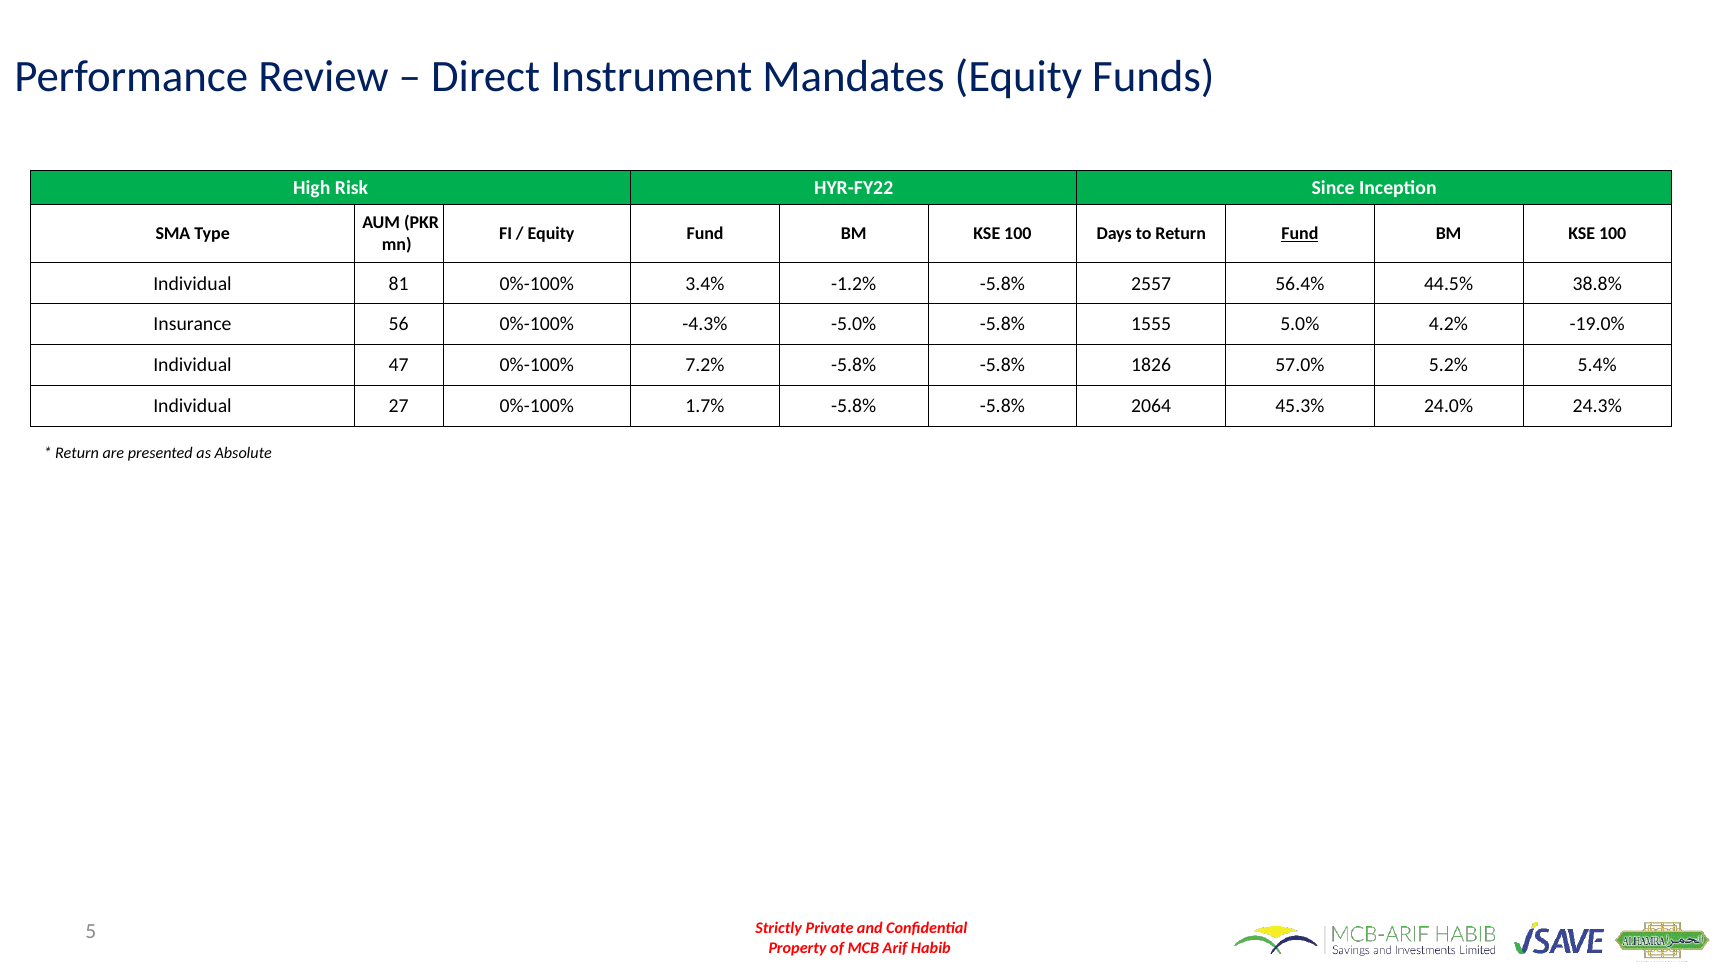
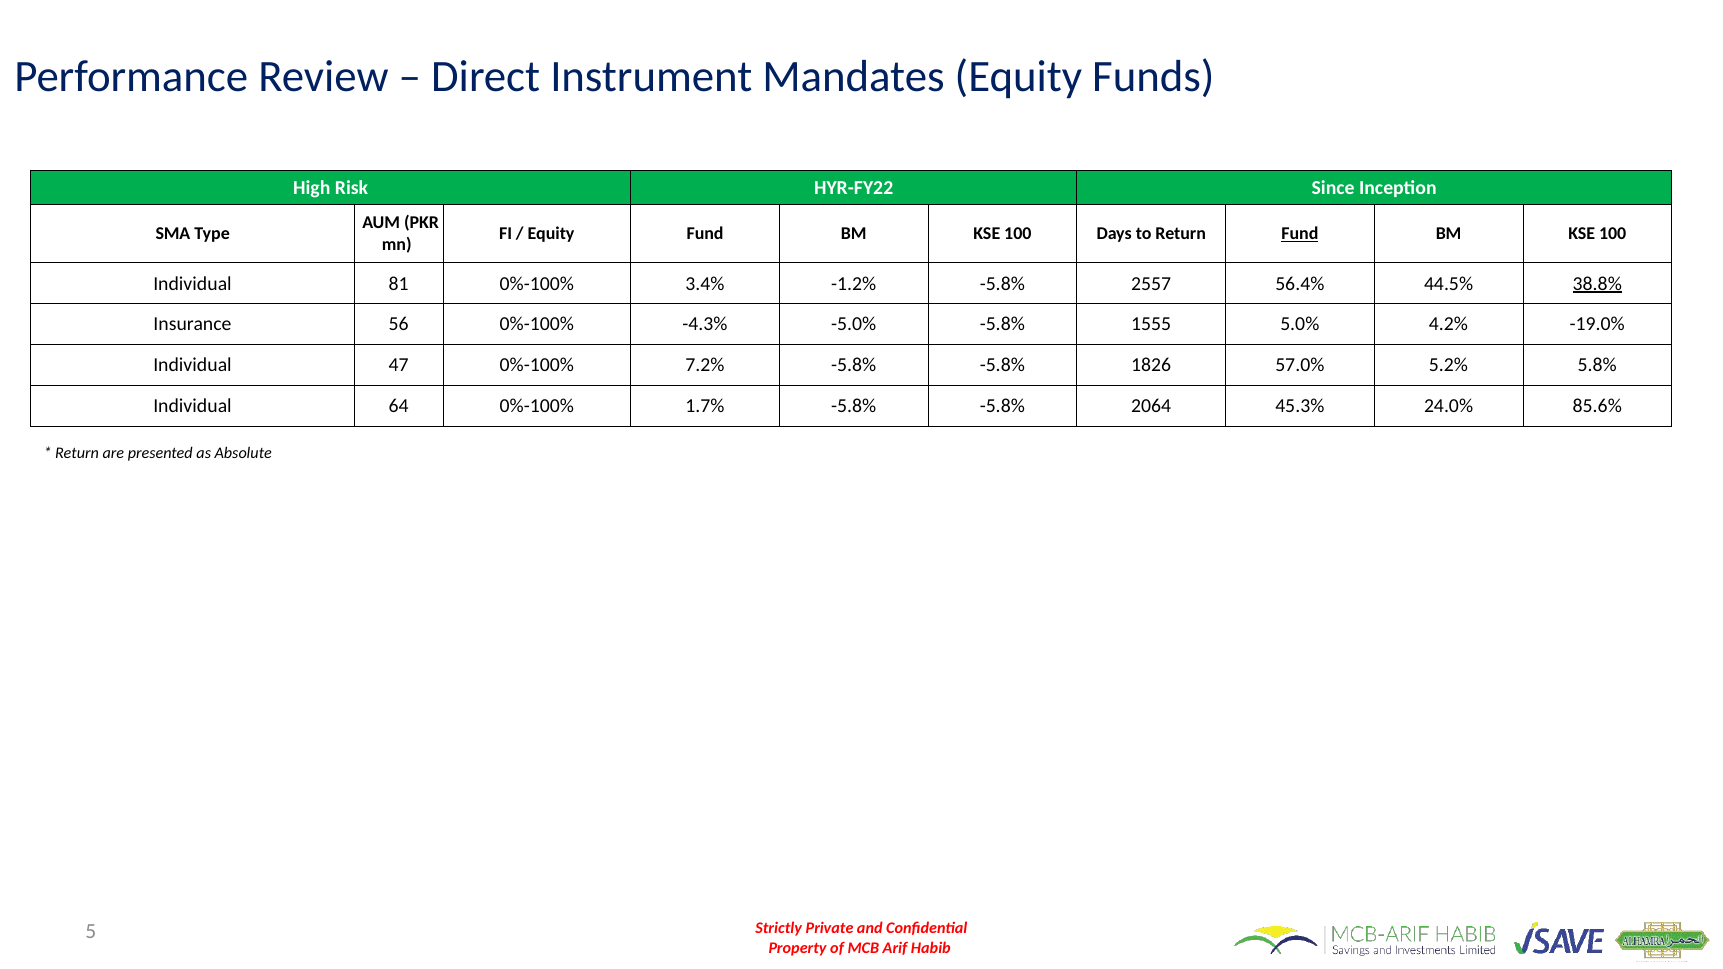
38.8% underline: none -> present (1597, 284)
5.4%: 5.4% -> 5.8% (1597, 365)
27: 27 -> 64 (399, 406)
24.3%: 24.3% -> 85.6% (1597, 406)
